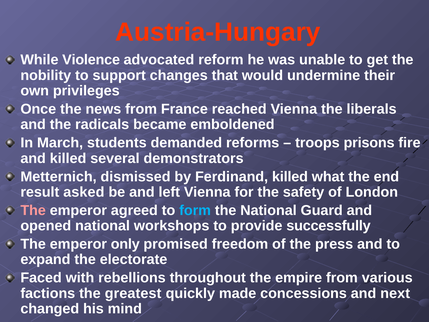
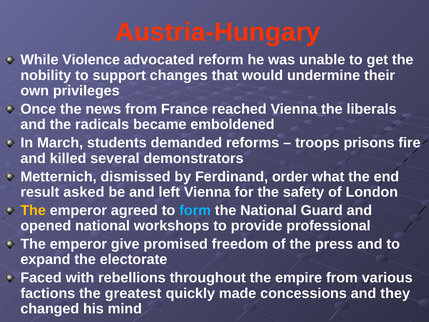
Ferdinand killed: killed -> order (290, 176)
The colour: pink -> yellow (33, 210)
successfully: successfully -> professional (328, 226)
only: only -> give (125, 244)
next: next -> they (395, 293)
